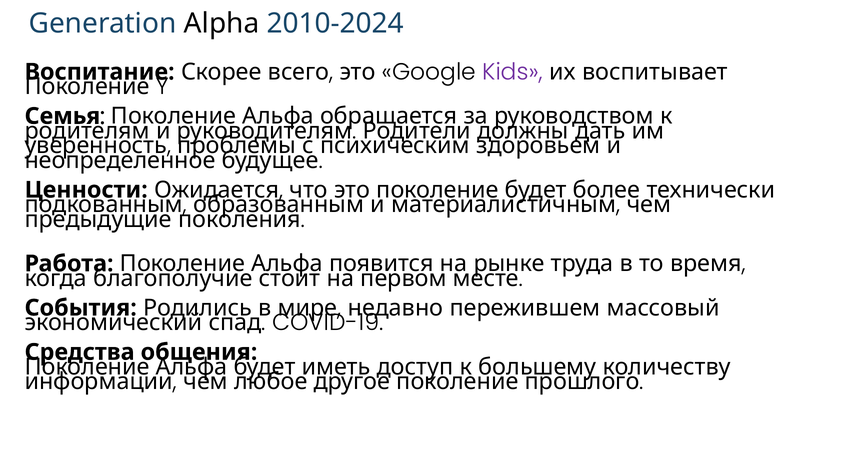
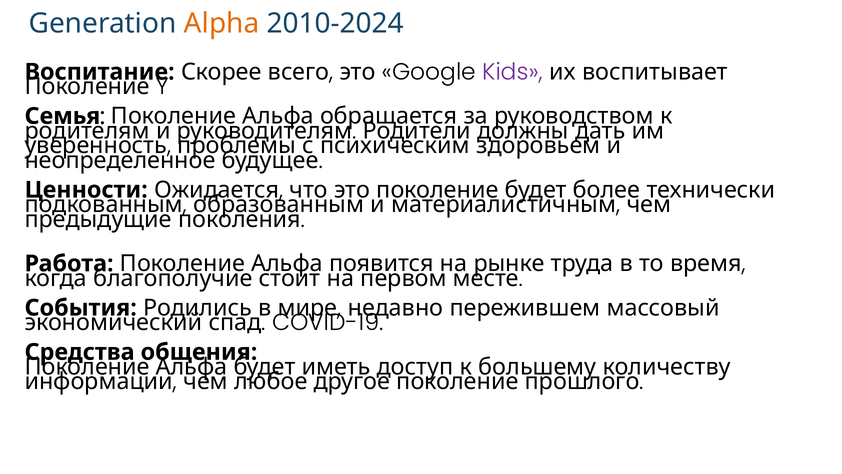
Alpha colour: black -> orange (222, 23)
